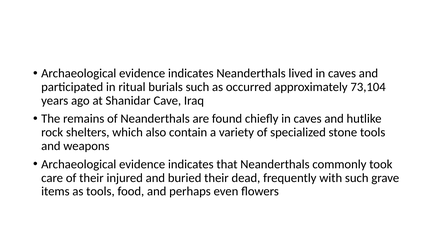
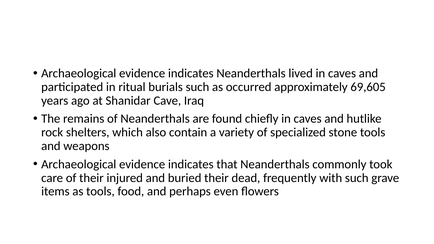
73,104: 73,104 -> 69,605 (368, 87)
